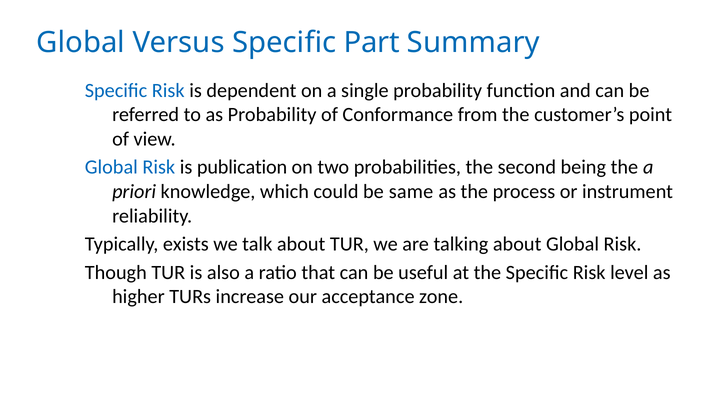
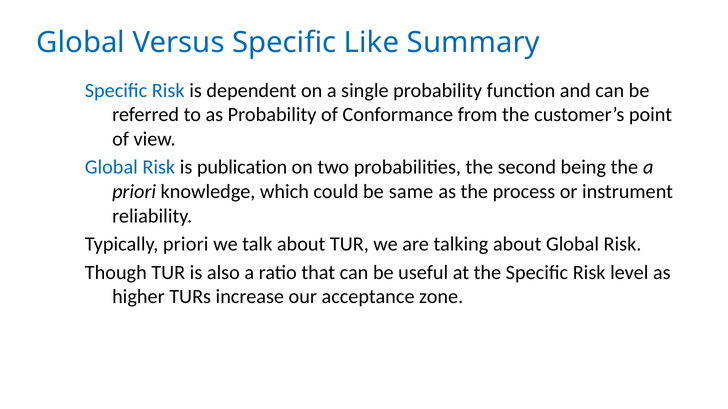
Part: Part -> Like (372, 42)
Typically exists: exists -> priori (186, 244)
